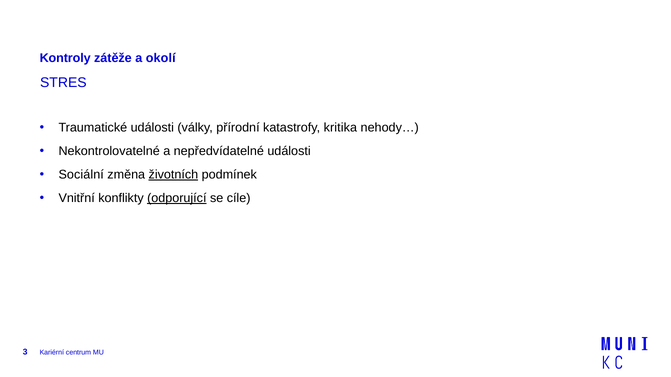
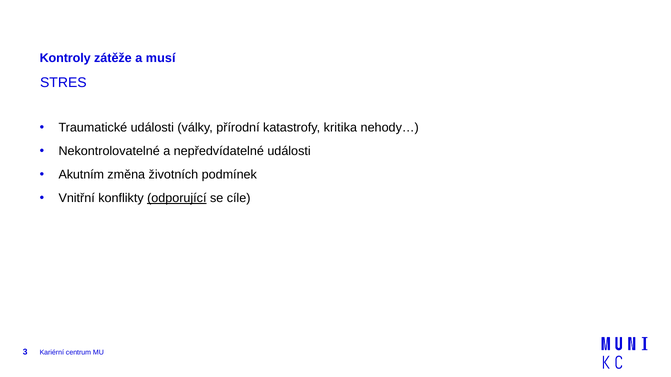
okolí: okolí -> musí (161, 58)
Sociální: Sociální -> Akutním (81, 175)
životních underline: present -> none (173, 175)
